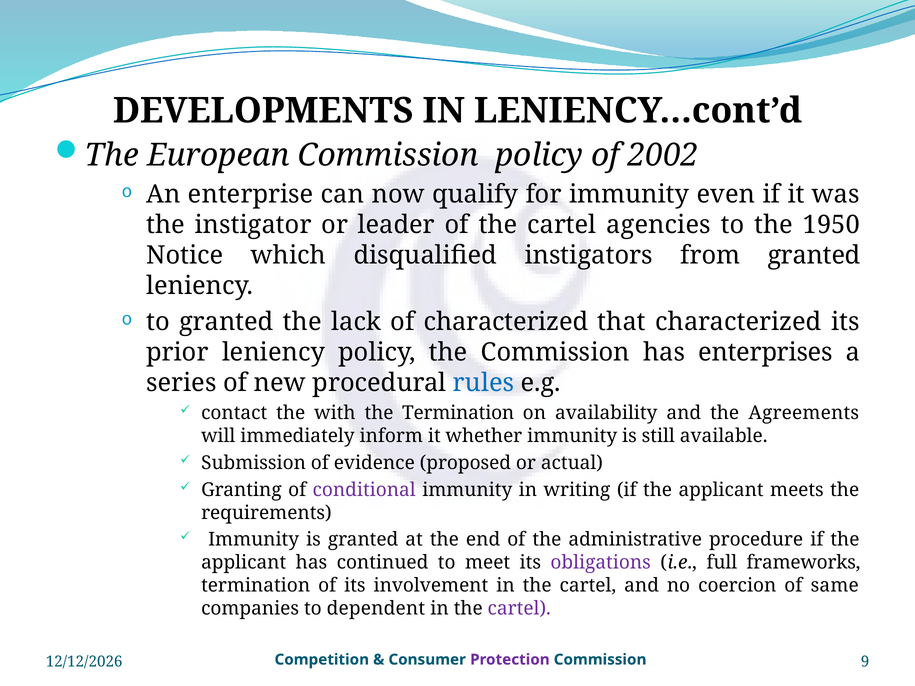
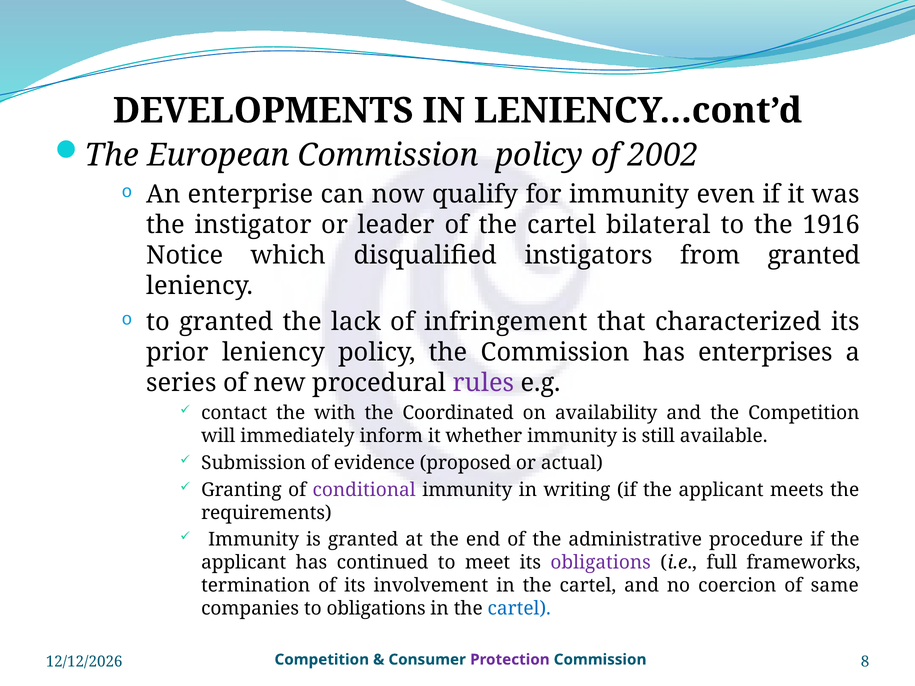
agencies: agencies -> bilateral (659, 225)
1950: 1950 -> 1916 (831, 225)
of characterized: characterized -> infringement (506, 322)
rules colour: blue -> purple (484, 383)
the Termination: Termination -> Coordinated (458, 413)
the Agreements: Agreements -> Competition (804, 413)
to dependent: dependent -> obligations (376, 609)
cartel colour: purple -> blue (519, 609)
9: 9 -> 8 (865, 662)
